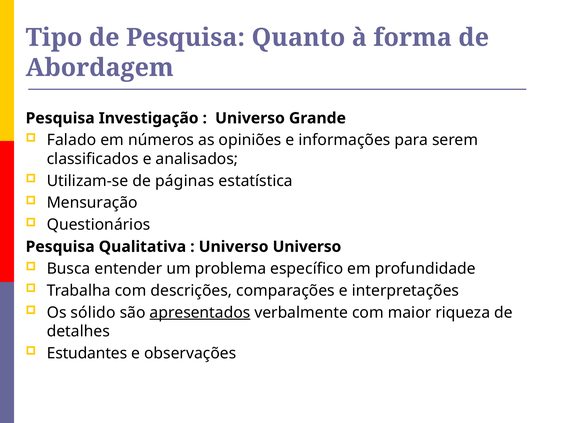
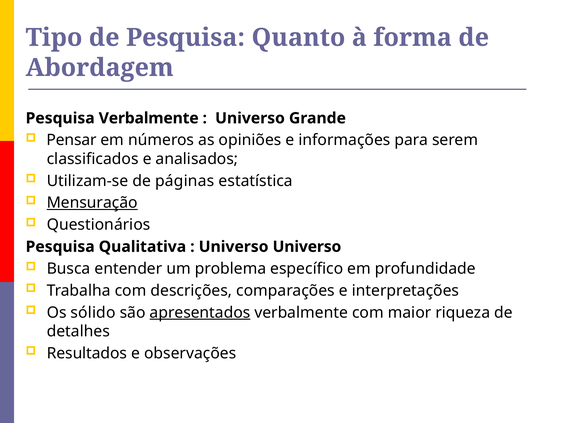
Pesquisa Investigação: Investigação -> Verbalmente (149, 118)
Falado: Falado -> Pensar (72, 140)
Mensuração underline: none -> present (92, 203)
Estudantes: Estudantes -> Resultados (87, 353)
